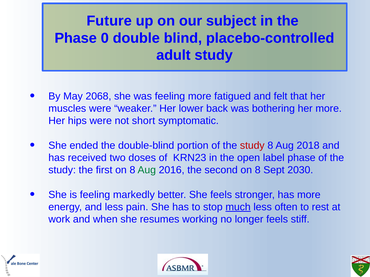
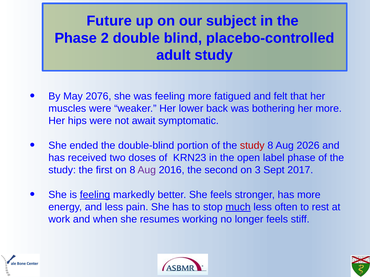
0: 0 -> 2 (105, 38)
2068: 2068 -> 2076 (98, 96)
short: short -> await (144, 121)
2018: 2018 -> 2026 (308, 146)
Aug colour: green -> purple (147, 170)
second on 8: 8 -> 3 (258, 170)
2030: 2030 -> 2017 (300, 170)
feeling underline: none -> present (95, 195)
